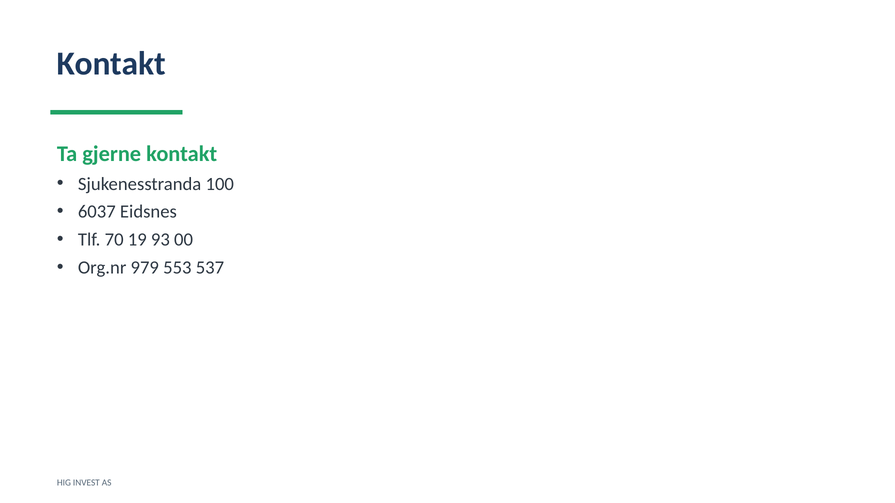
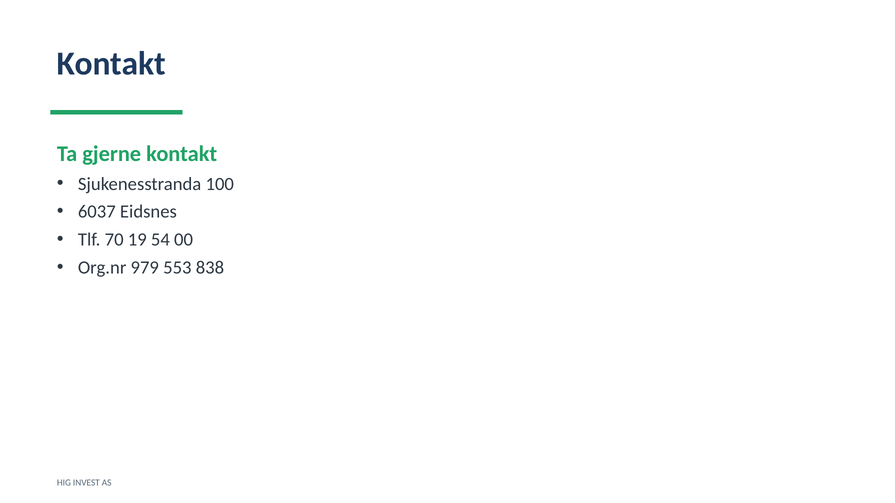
93: 93 -> 54 (160, 240)
537: 537 -> 838 (210, 268)
